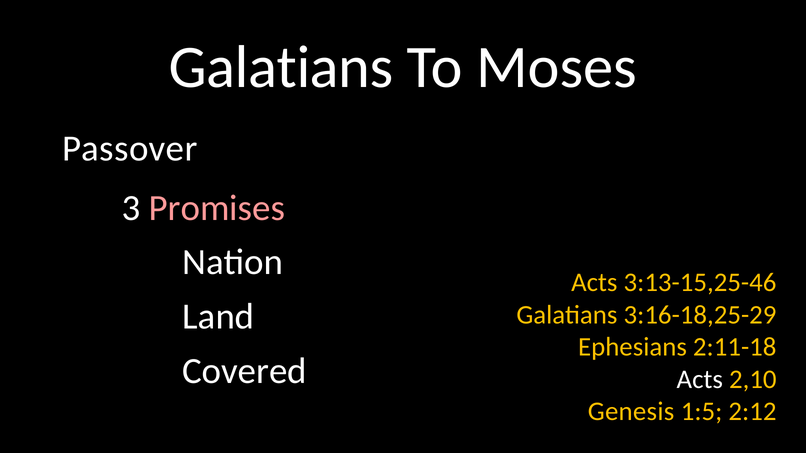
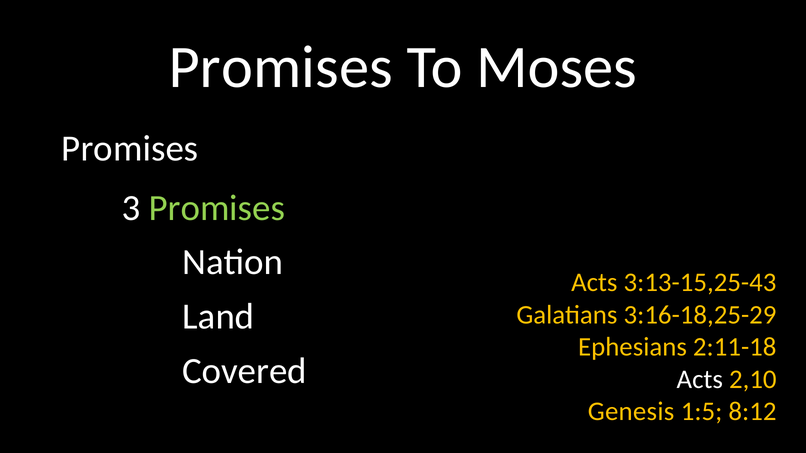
Galatians: Galatians -> Promises (281, 68)
Passover: Passover -> Promises (130, 149)
Promises colour: pink -> light green (217, 208)
3:13-15,25-46: 3:13-15,25-46 -> 3:13-15,25-43 (700, 283)
2:12: 2:12 -> 8:12 (752, 412)
